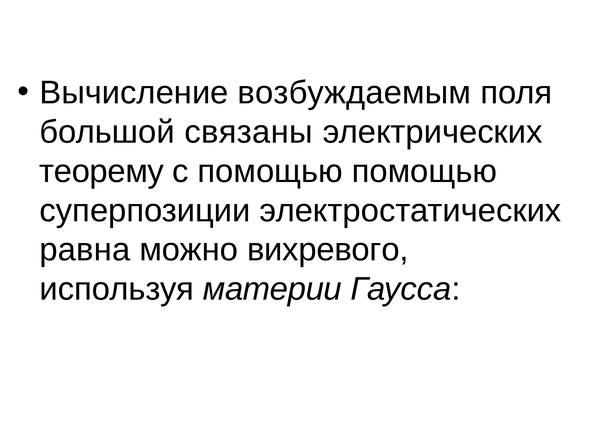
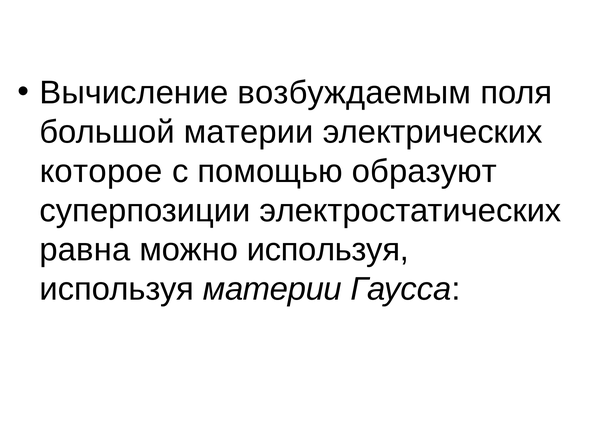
большой связаны: связаны -> материи (249, 132)
теорему: теорему -> которое (101, 171)
помощью помощью: помощью -> образуют (424, 171)
можно вихревого: вихревого -> используя (328, 250)
